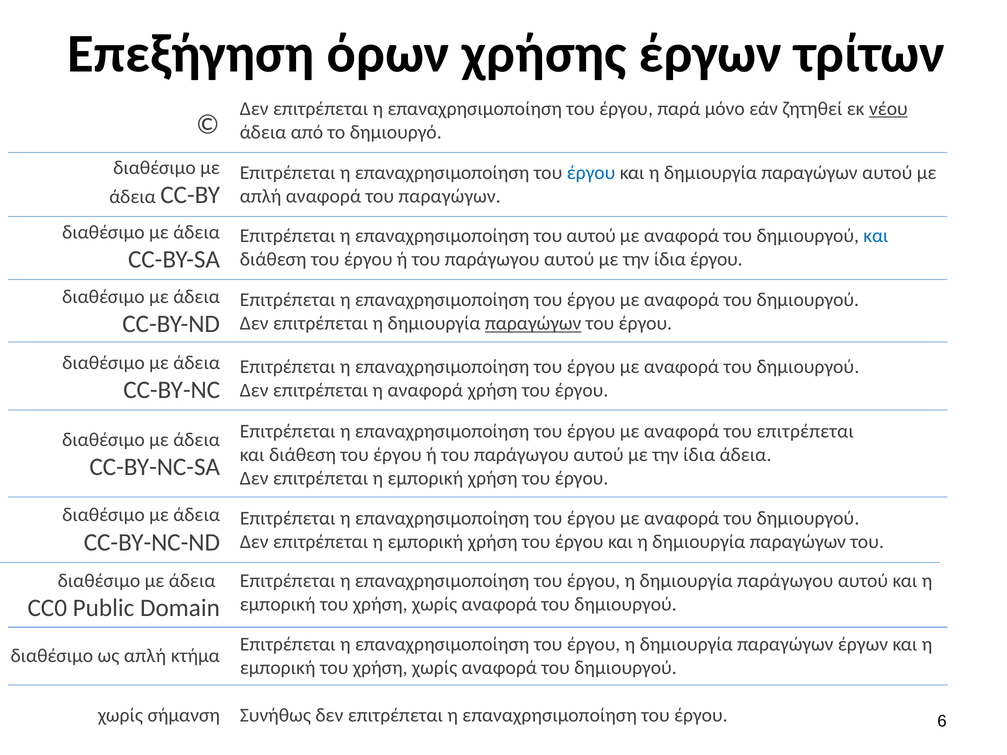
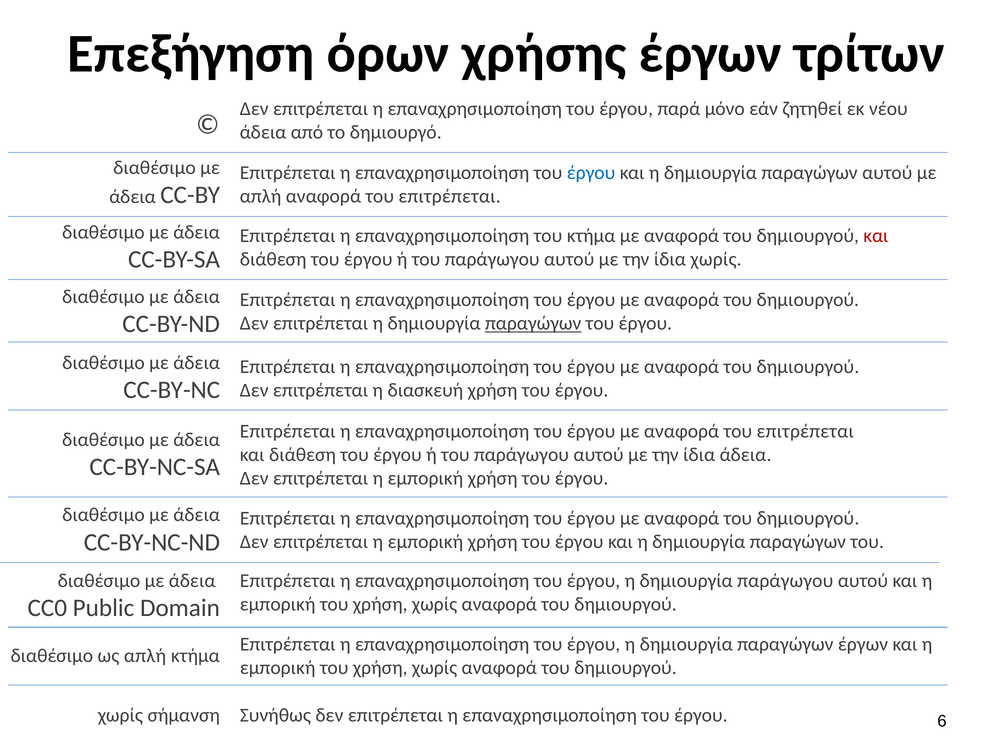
νέου underline: present -> none (888, 109)
απλή αναφορά του παραγώγων: παραγώγων -> επιτρέπεται (450, 196)
του αυτού: αυτού -> κτήμα (591, 236)
και colour: blue -> red (876, 236)
ίδια έργου: έργου -> χωρίς (716, 260)
η αναφορά: αναφορά -> διασκευή (425, 390)
